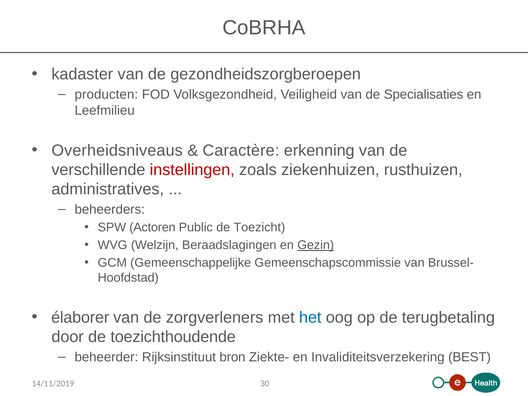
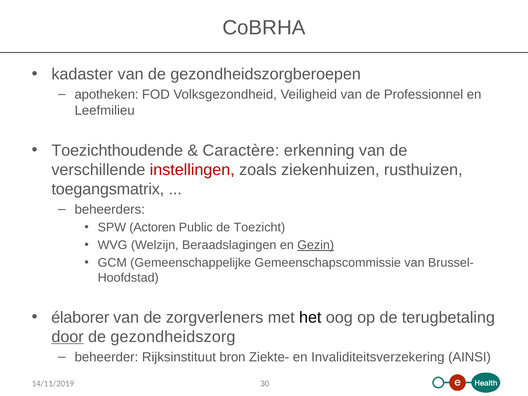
producten: producten -> apotheken (107, 95)
Specialisaties: Specialisaties -> Professionnel (424, 95)
Overheidsniveaus: Overheidsniveaus -> Toezichthoudende (117, 150)
administratives: administratives -> toegangsmatrix (108, 189)
het colour: blue -> black (310, 317)
door underline: none -> present (68, 337)
toezichthoudende: toezichthoudende -> gezondheidszorg (173, 337)
BEST: BEST -> AINSI (470, 357)
